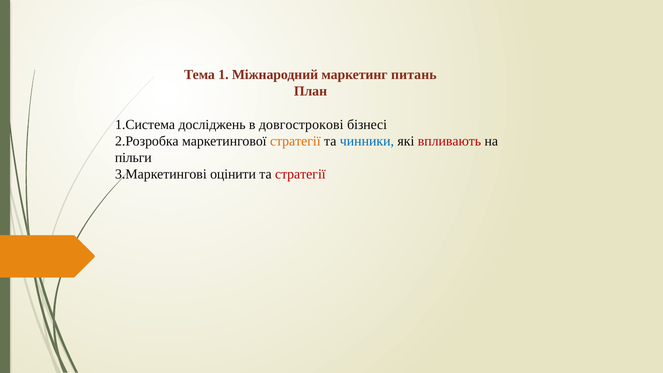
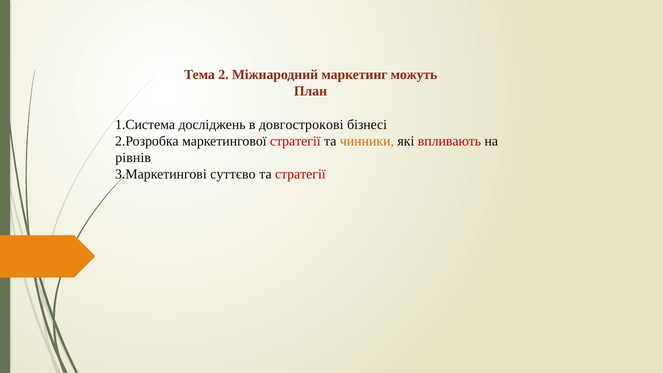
1: 1 -> 2 (223, 75)
питань: питань -> можуть (414, 75)
стратегії colour: orange -> red (295, 141)
чинники colour: blue -> orange (367, 141)
пільги: пільги -> рівнів (133, 158)
оцінити: оцінити -> суттєво (233, 174)
